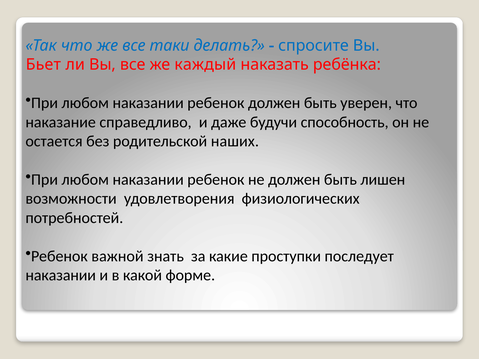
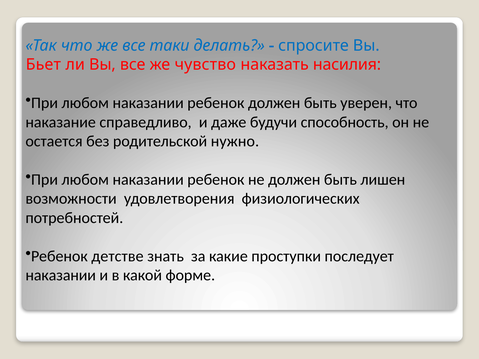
каждый: каждый -> чувство (205, 65)
ребёнка: ребёнка -> насилия (347, 65)
наших: наших -> нужно (235, 141)
важной: важной -> детстве (117, 256)
